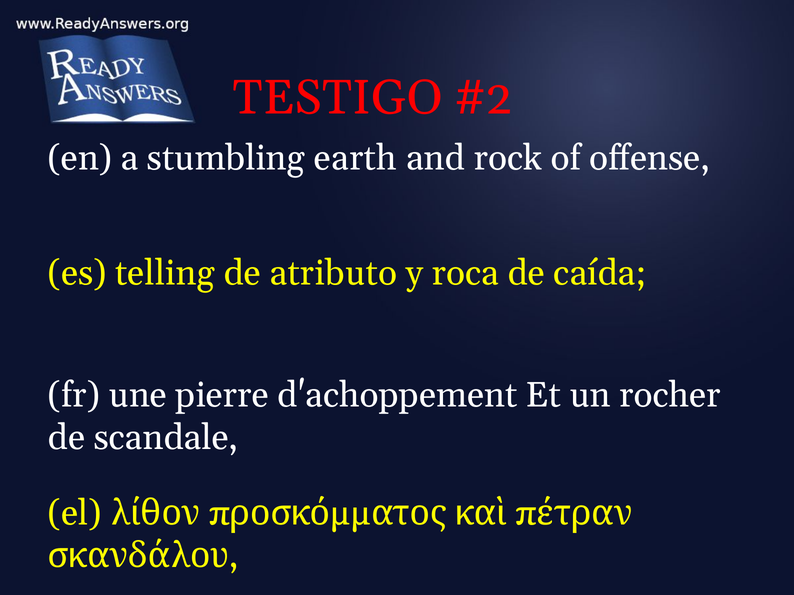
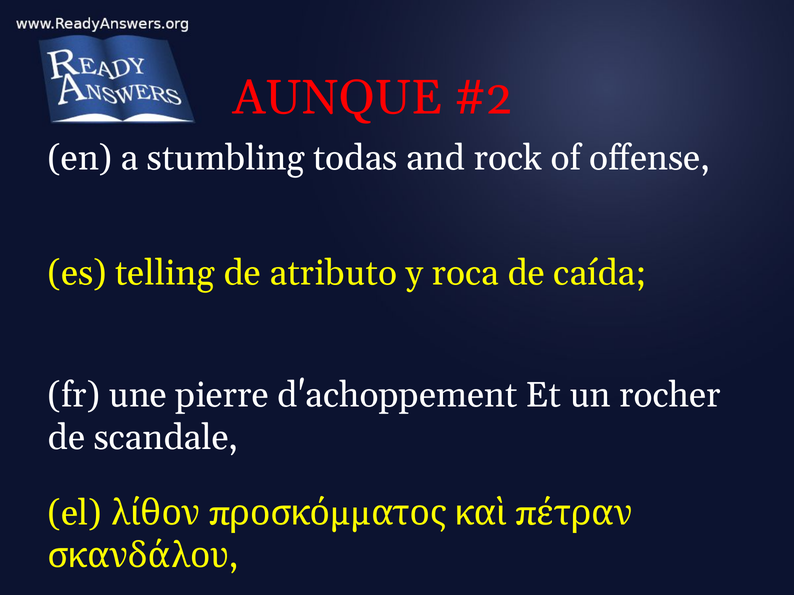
TESTIGO: TESTIGO -> AUNQUE (338, 98)
earth: earth -> todas (356, 158)
